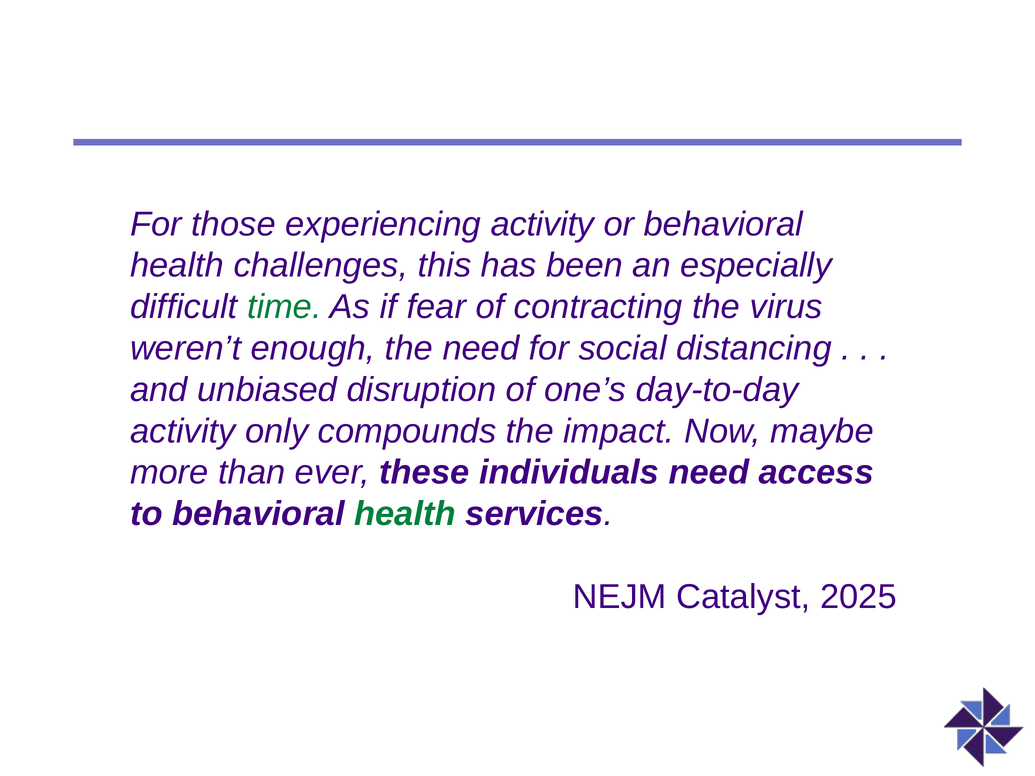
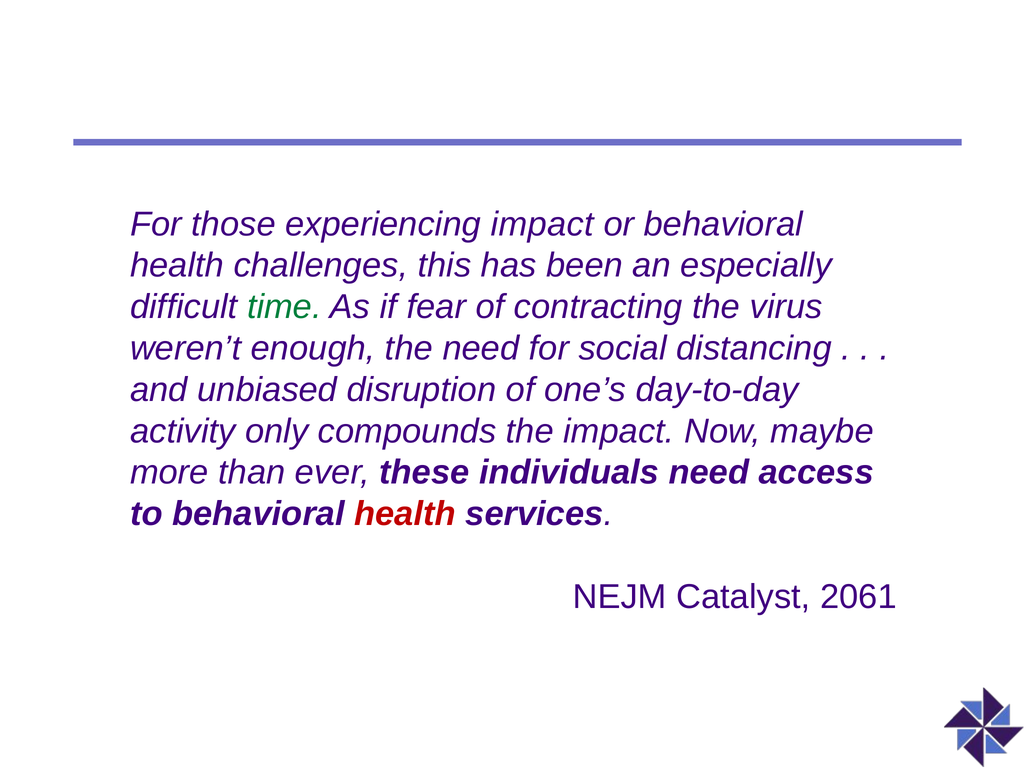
experiencing activity: activity -> impact (542, 224)
health colour: green -> red (405, 514)
2025: 2025 -> 2061 (858, 597)
